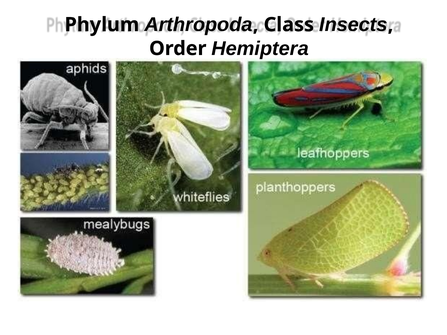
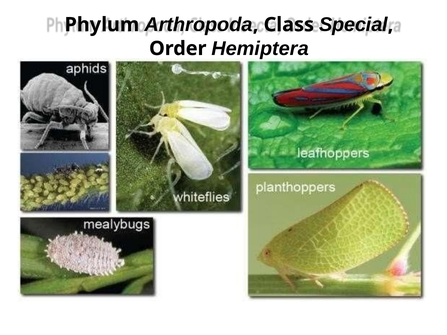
Insects: Insects -> Special (353, 25)
